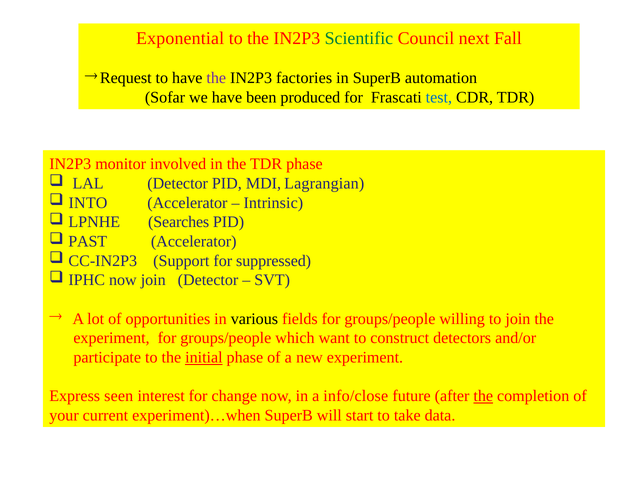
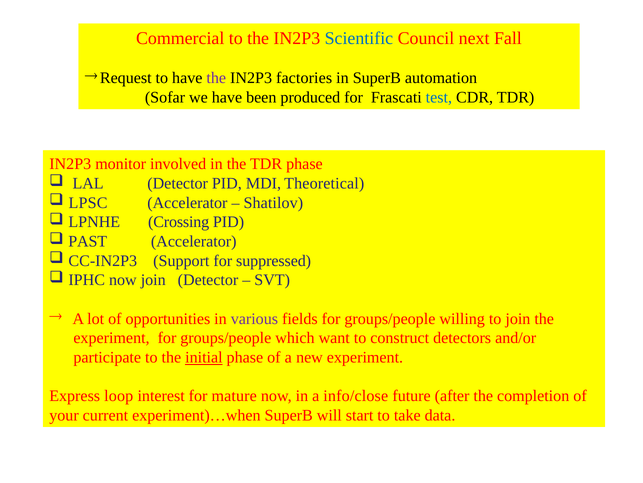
Exponential: Exponential -> Commercial (180, 39)
Scientific colour: green -> blue (359, 39)
Lagrangian: Lagrangian -> Theoretical (324, 183)
INTO: INTO -> LPSC (88, 202)
Intrinsic: Intrinsic -> Shatilov (273, 202)
Searches: Searches -> Crossing (179, 222)
various colour: black -> purple (254, 318)
seen: seen -> loop (119, 395)
change: change -> mature (234, 395)
the underline: present -> none (483, 395)
